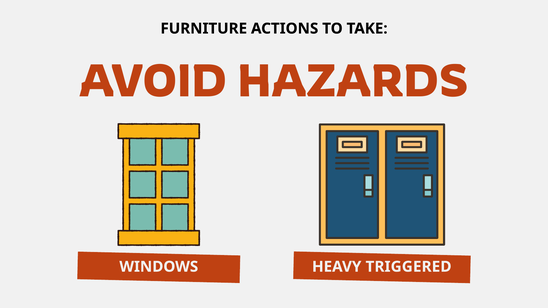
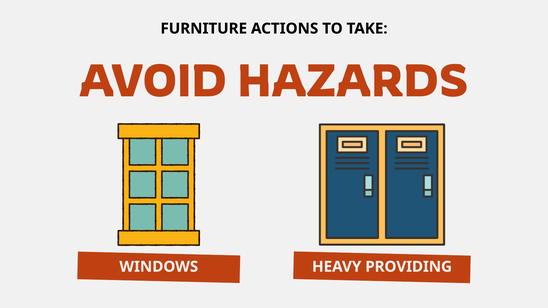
TRIGGERED: TRIGGERED -> PROVIDING (409, 267)
